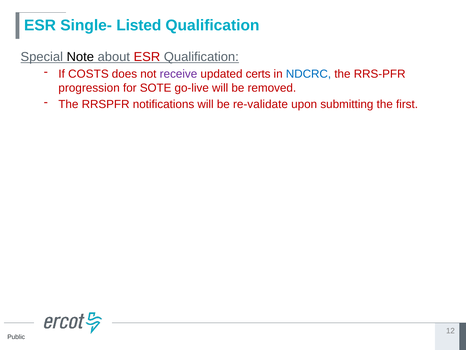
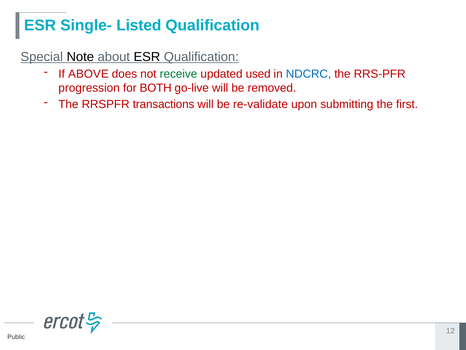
ESR colour: red -> black (147, 57)
COSTS: COSTS -> ABOVE (88, 74)
receive colour: purple -> green (179, 74)
certs: certs -> used (258, 74)
SOTE: SOTE -> BOTH (156, 88)
notifications: notifications -> transactions (164, 104)
